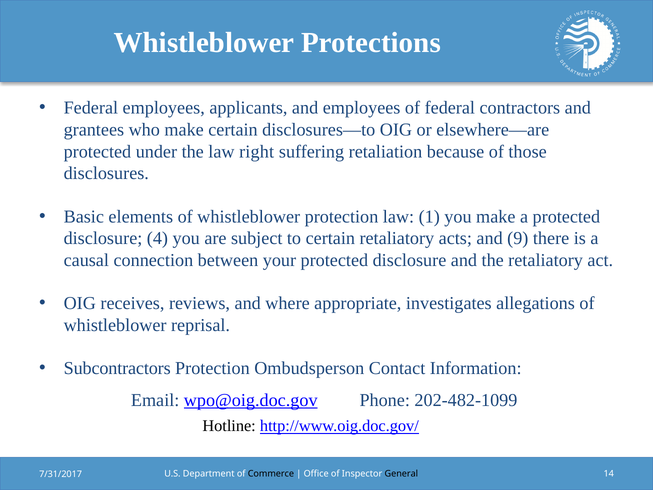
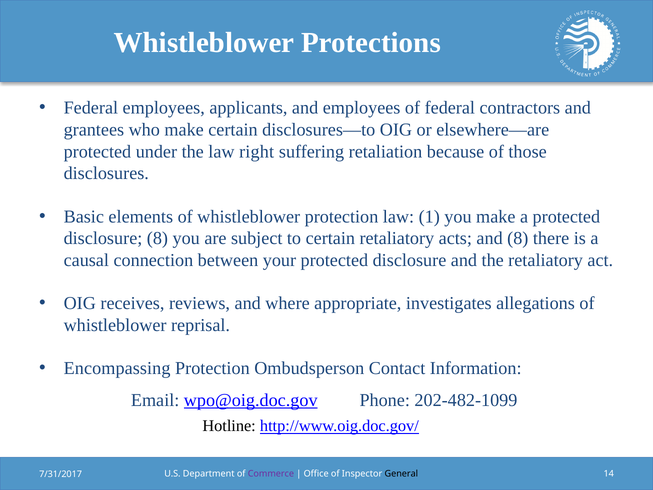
disclosure 4: 4 -> 8 (157, 238)
and 9: 9 -> 8 (518, 238)
Subcontractors: Subcontractors -> Encompassing (117, 368)
Commerce colour: black -> purple (271, 473)
